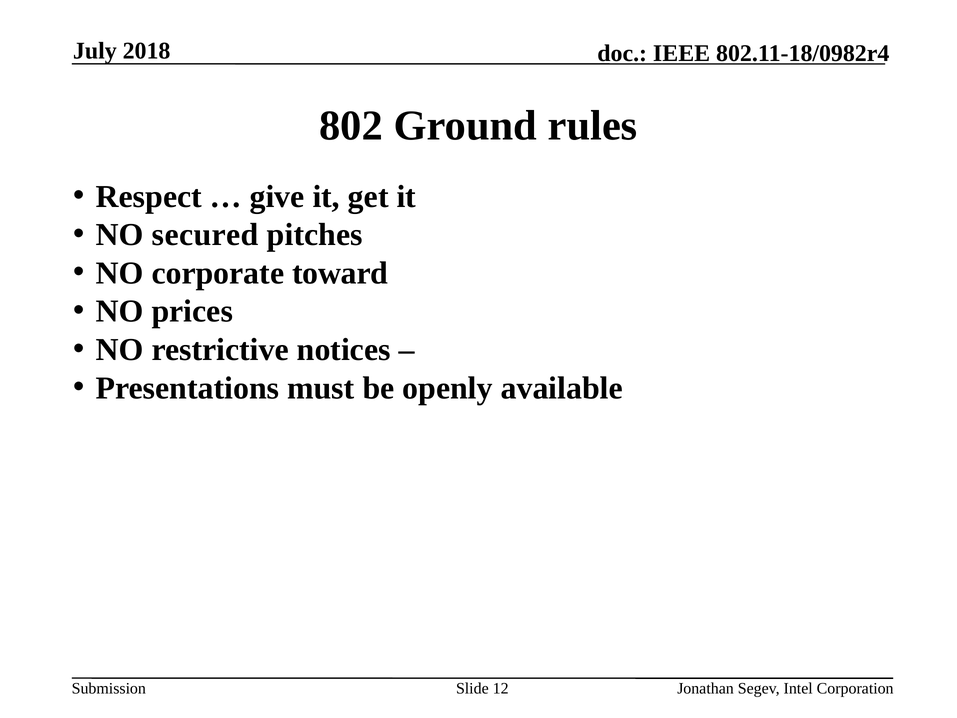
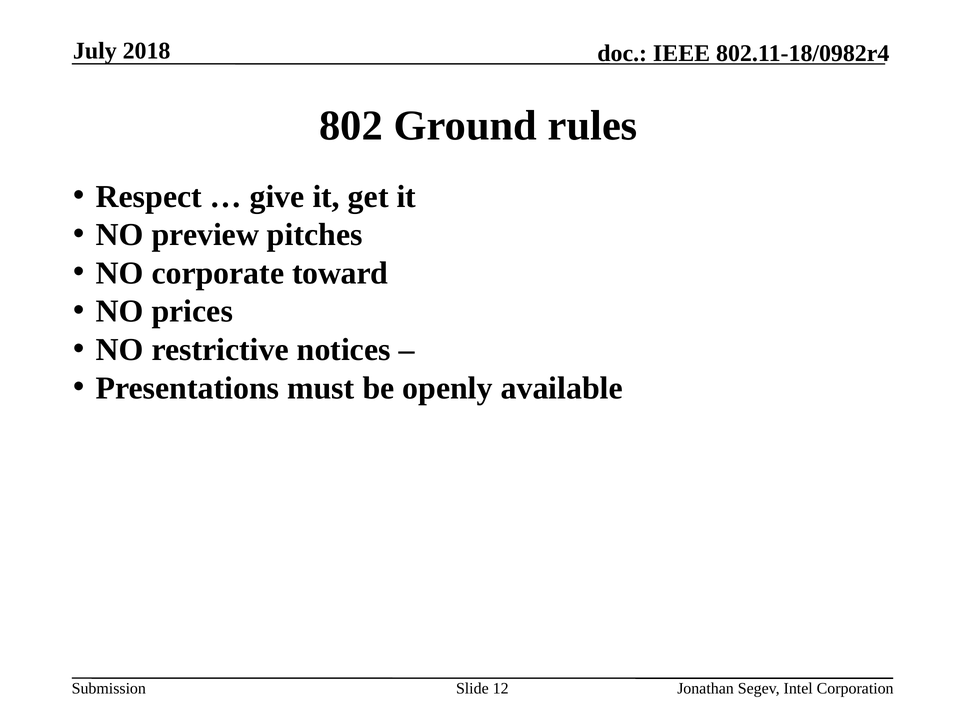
secured: secured -> preview (205, 235)
